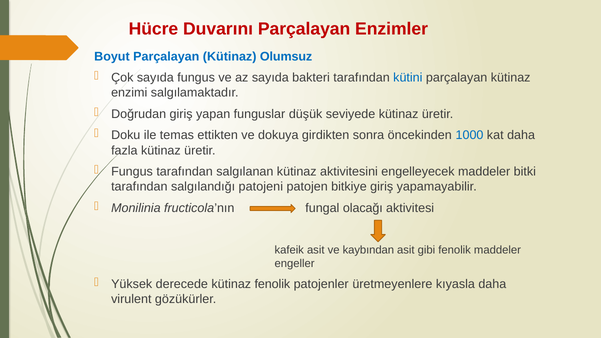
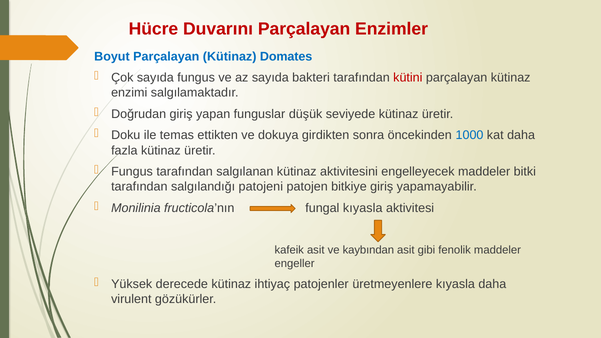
Olumsuz: Olumsuz -> Domates (286, 56)
kütini colour: blue -> red (408, 78)
fungal olacağı: olacağı -> kıyasla (363, 208)
kütinaz fenolik: fenolik -> ihtiyaç (272, 284)
